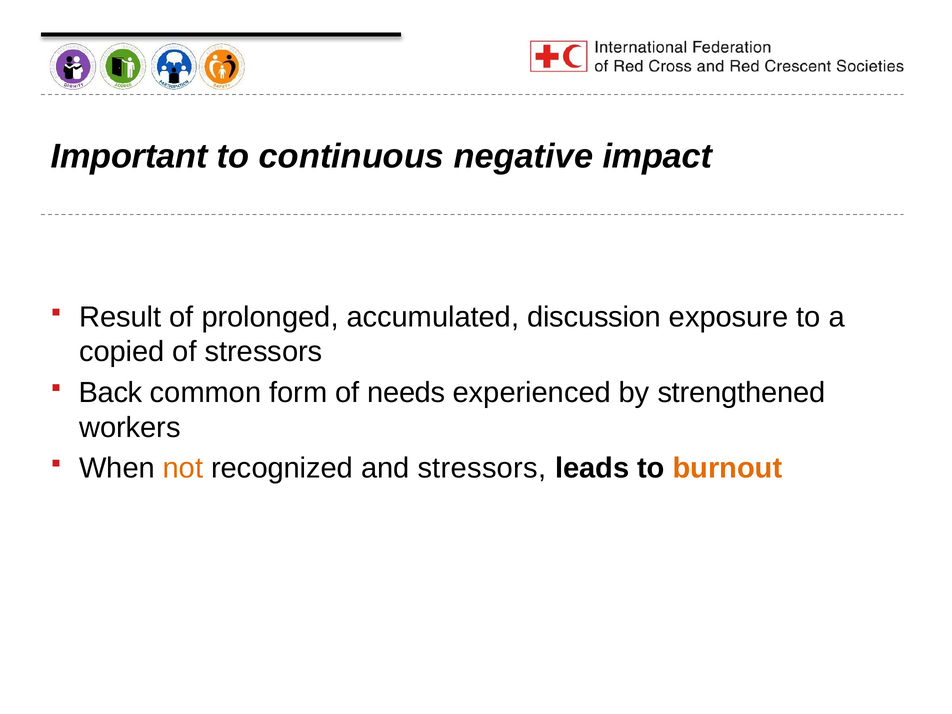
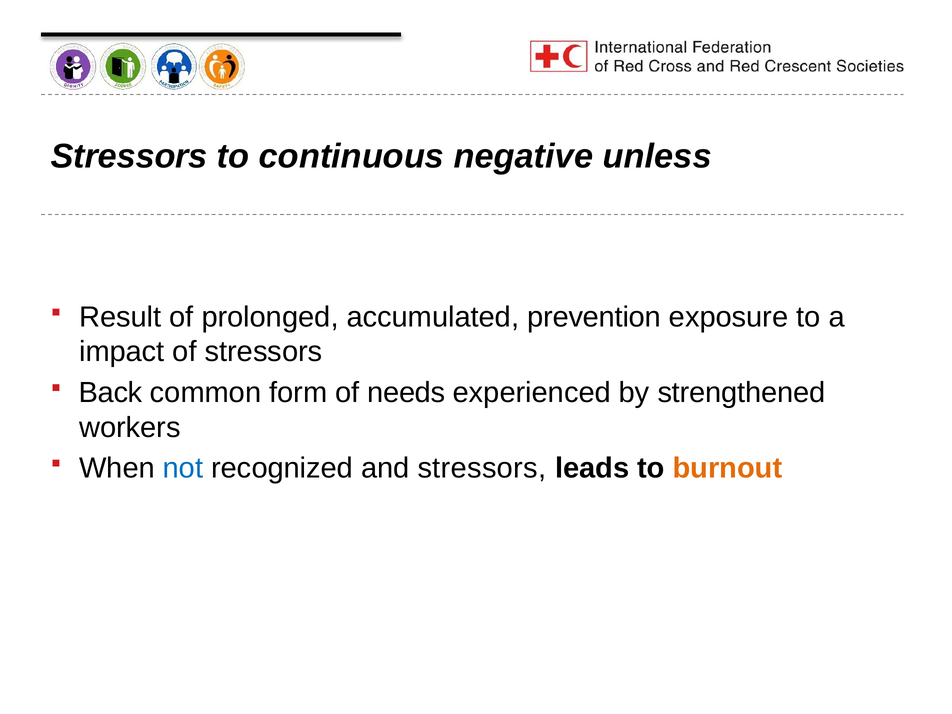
Important: Important -> Stressors (129, 156)
impact: impact -> unless (657, 156)
discussion: discussion -> prevention (594, 317)
copied: copied -> impact (122, 352)
not colour: orange -> blue (183, 468)
